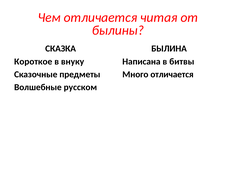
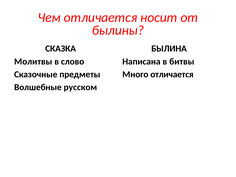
читая: читая -> носит (159, 17)
Короткое: Короткое -> Молитвы (33, 61)
внуку: внуку -> слово (73, 61)
